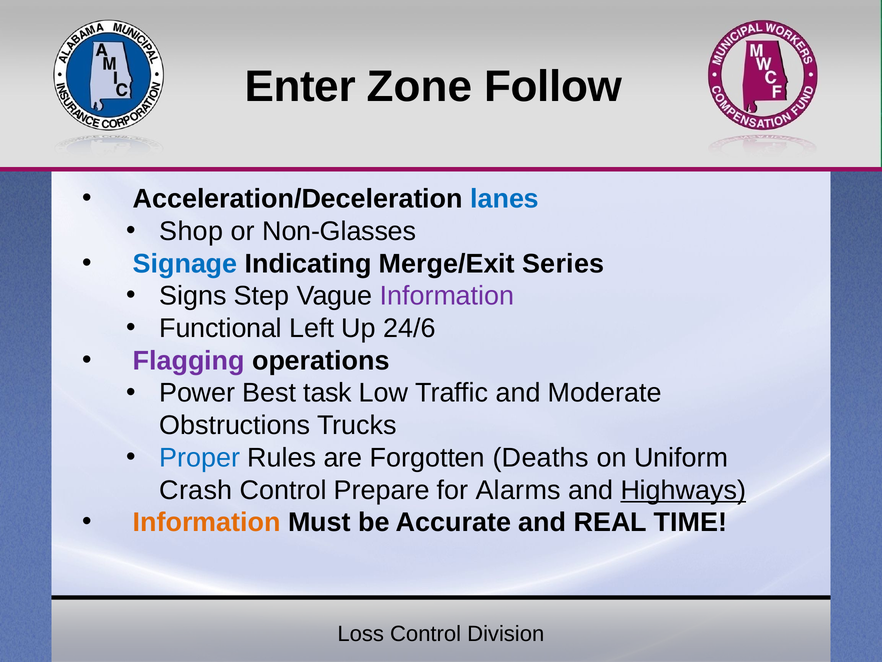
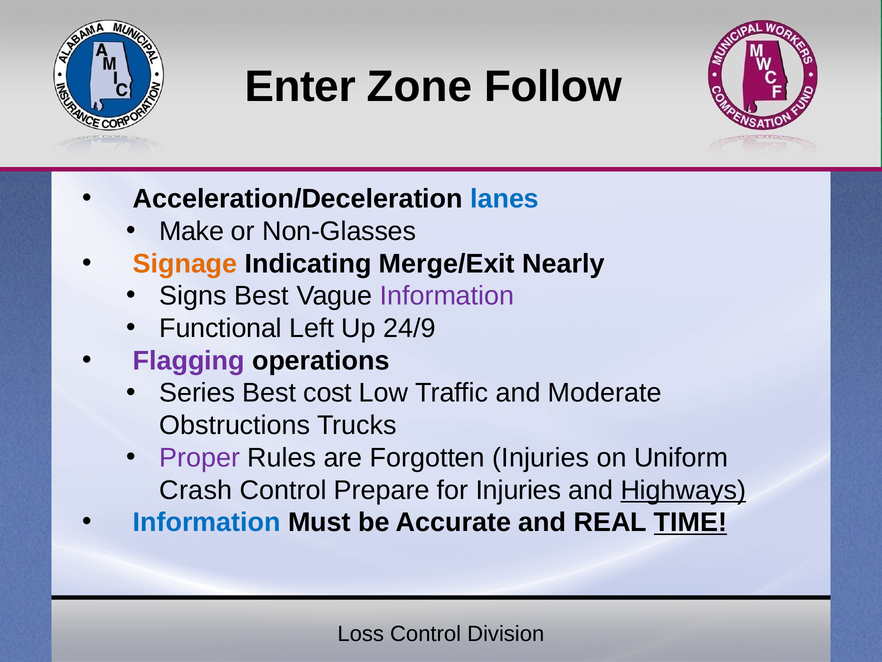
Shop: Shop -> Make (192, 231)
Signage colour: blue -> orange (185, 263)
Series: Series -> Nearly (563, 263)
Signs Step: Step -> Best (262, 296)
24/6: 24/6 -> 24/9 (409, 328)
Power: Power -> Series (197, 393)
task: task -> cost (328, 393)
Proper colour: blue -> purple (200, 457)
Forgotten Deaths: Deaths -> Injuries (541, 457)
for Alarms: Alarms -> Injuries (518, 490)
Information colour: orange -> blue (207, 522)
TIME underline: none -> present (690, 522)
